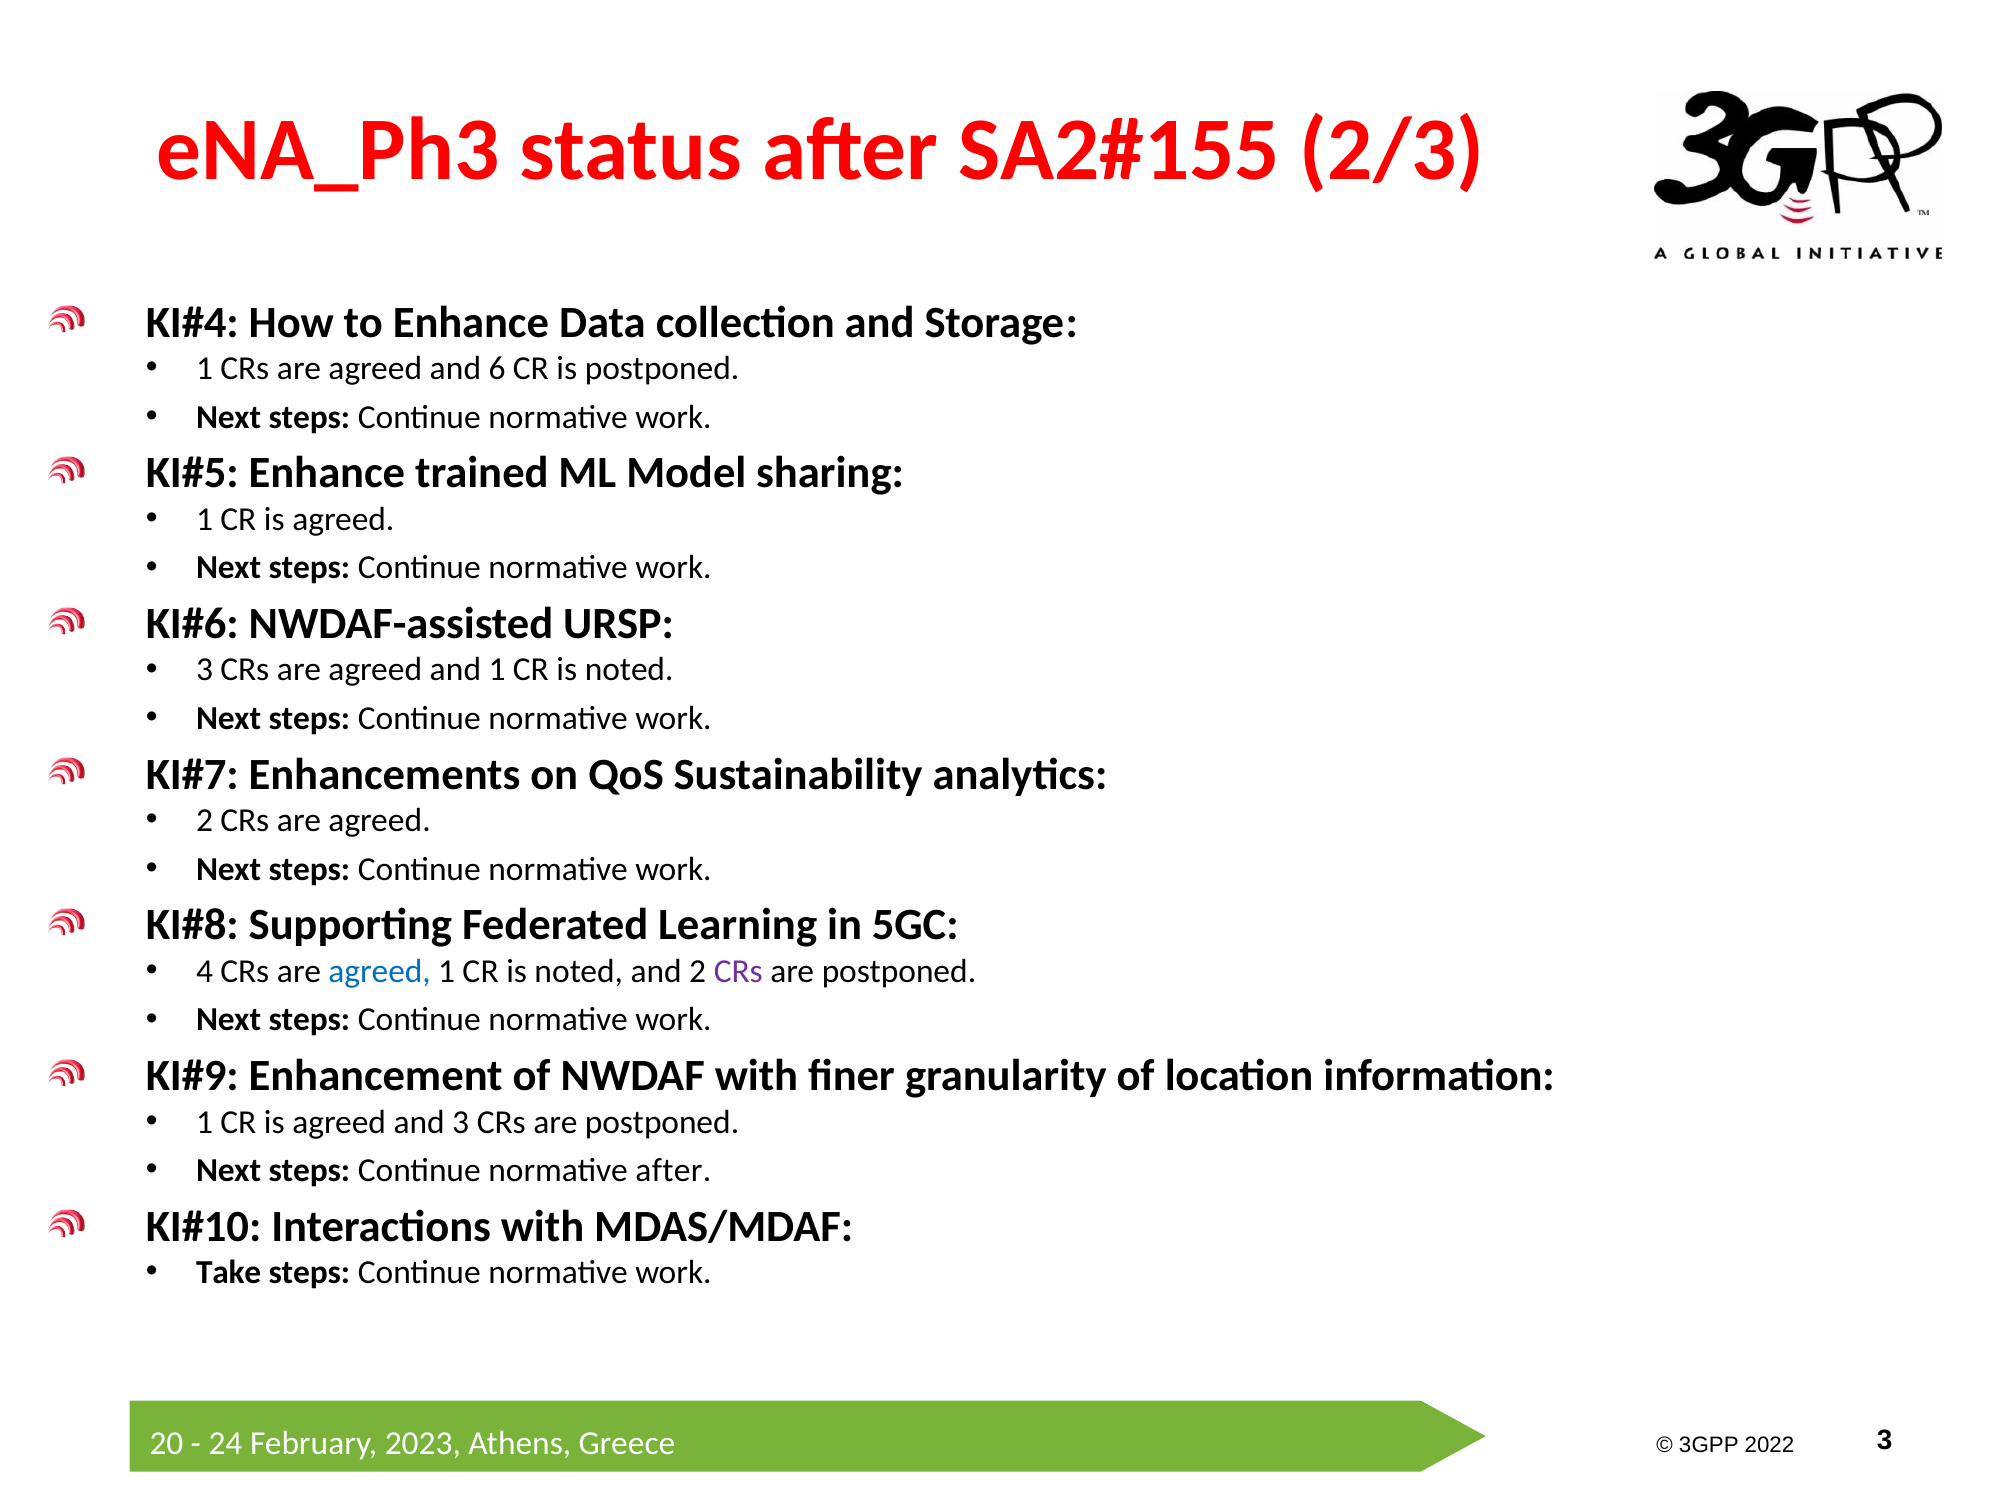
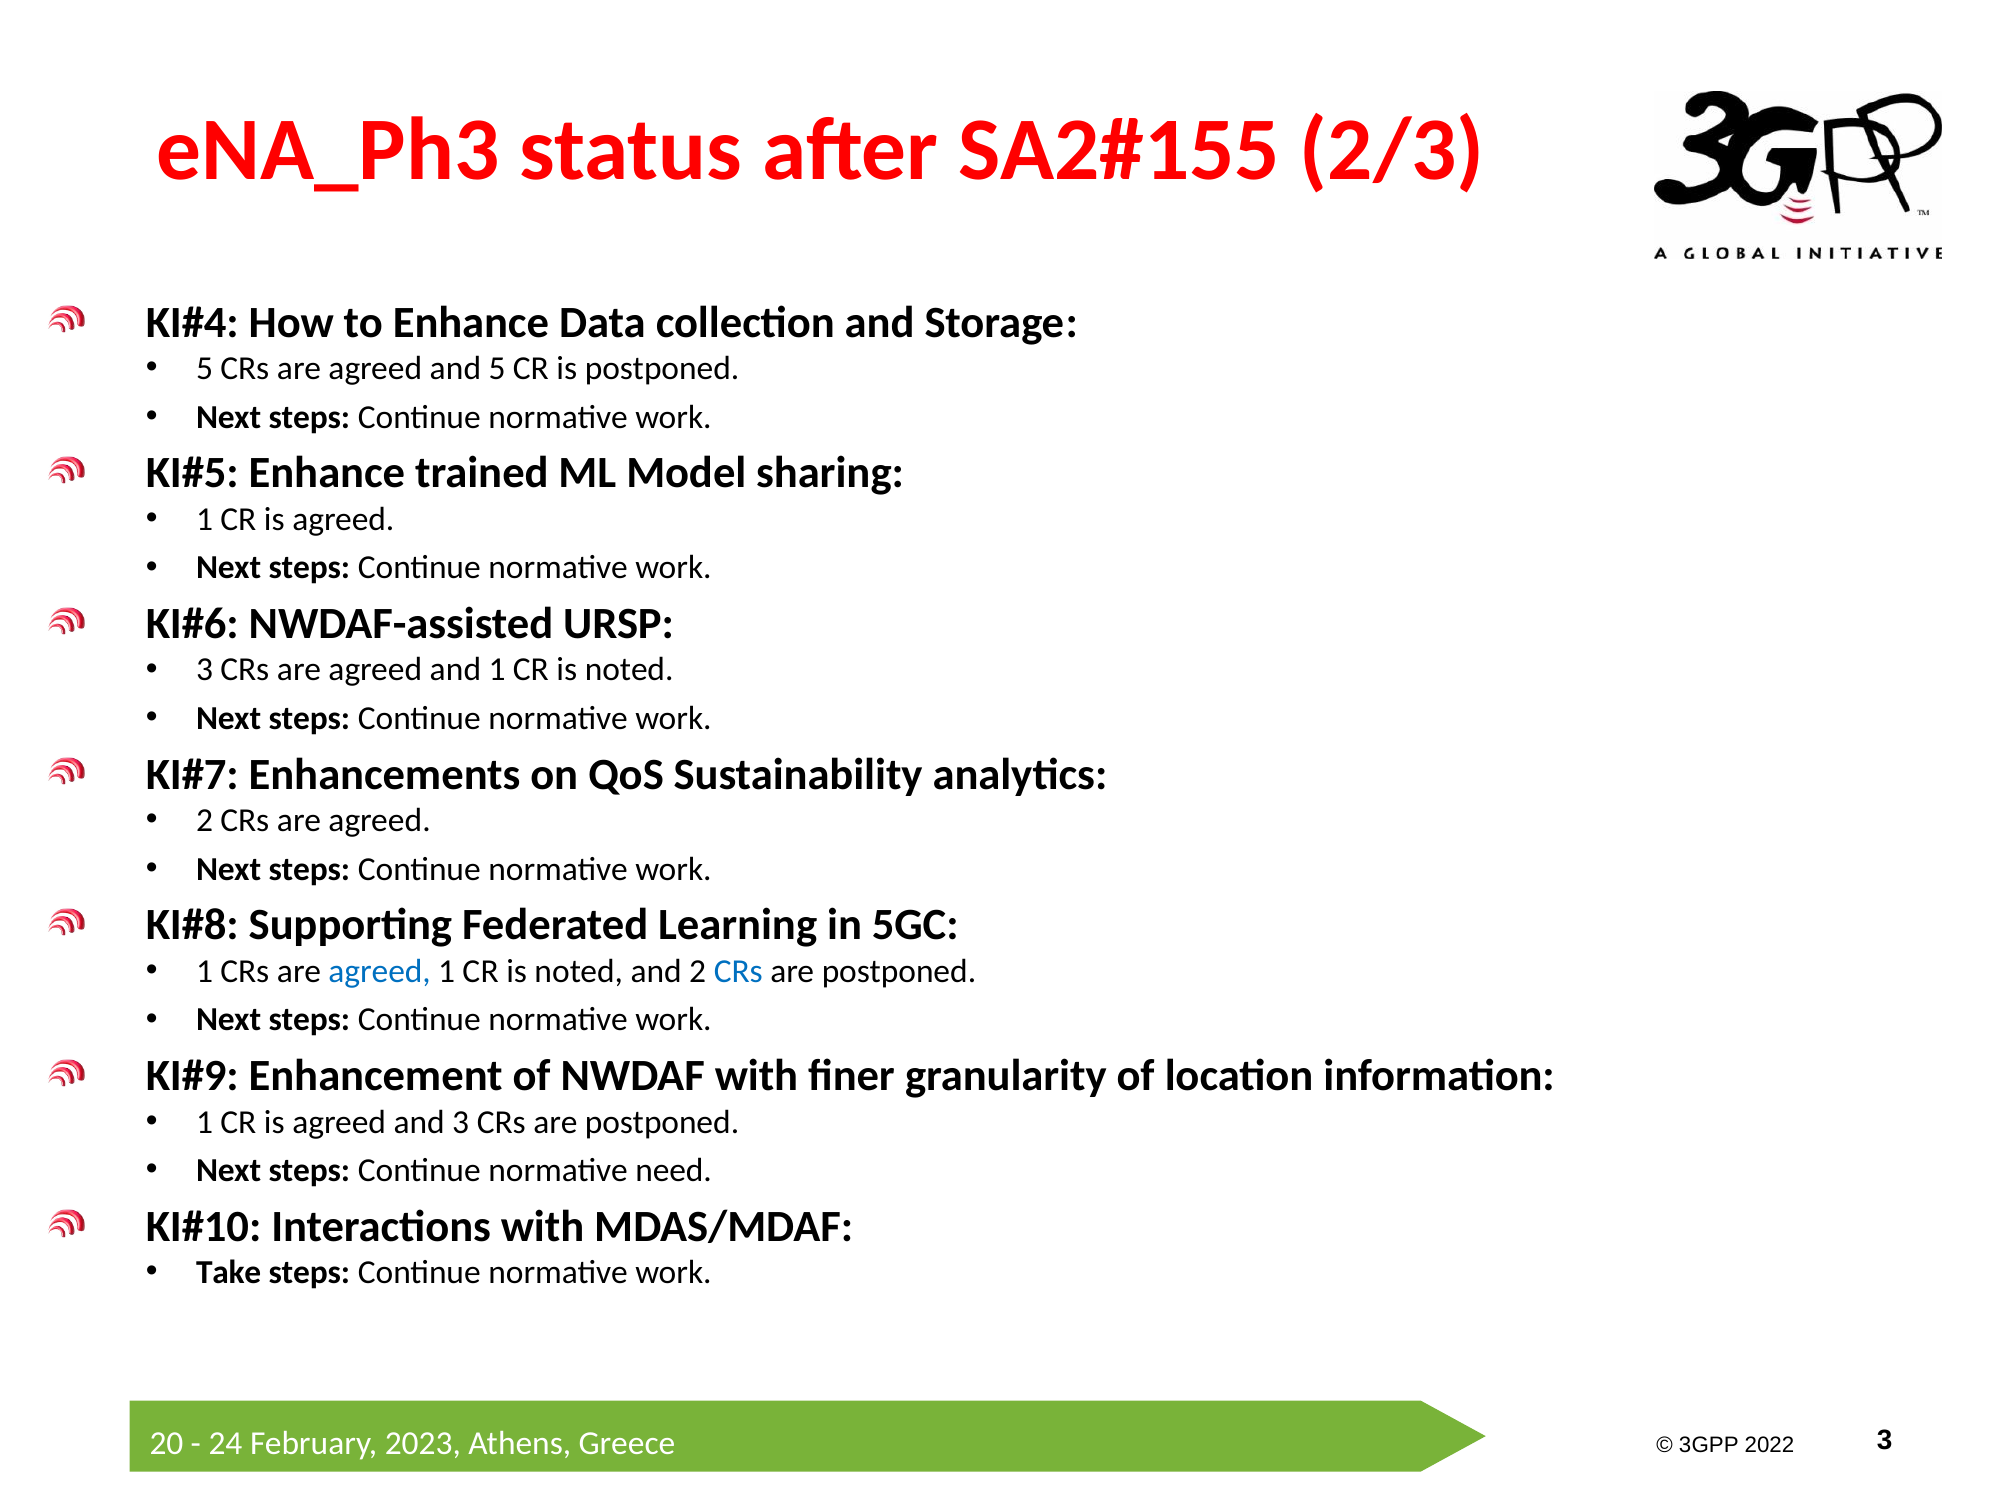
1: 1 -> 5 (204, 369)
and 6: 6 -> 5 (497, 369)
4: 4 -> 1 (204, 972)
CRs colour: purple -> blue (738, 972)
normative after: after -> need (674, 1171)
